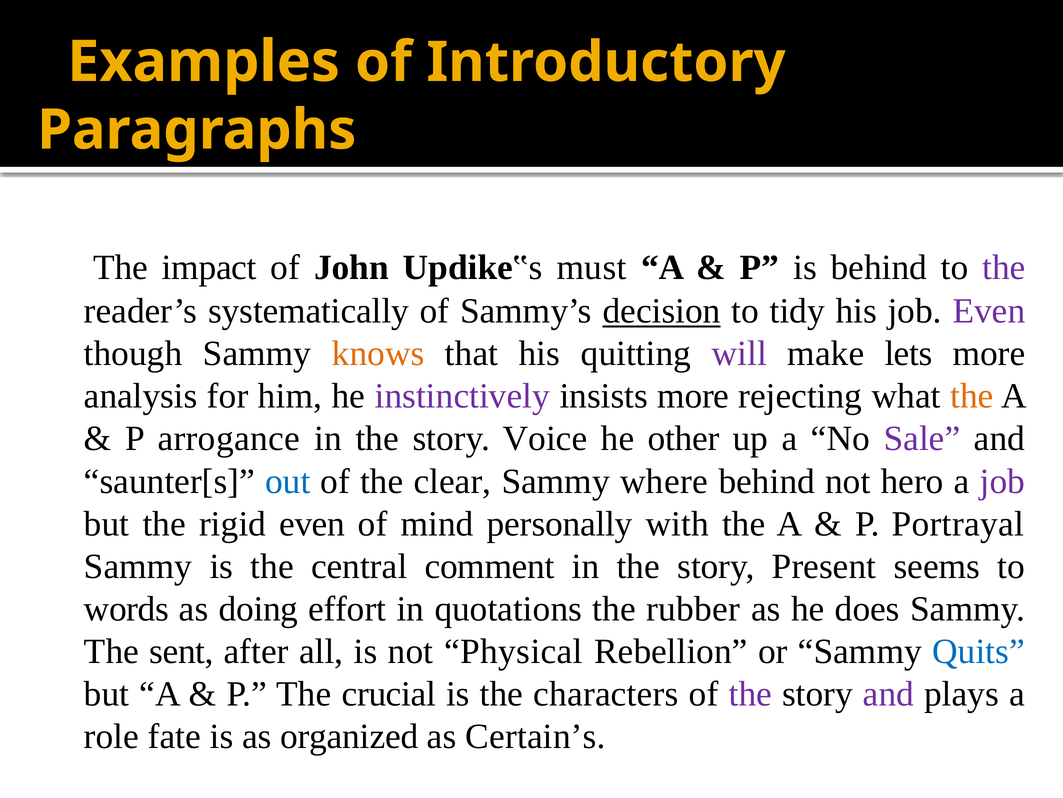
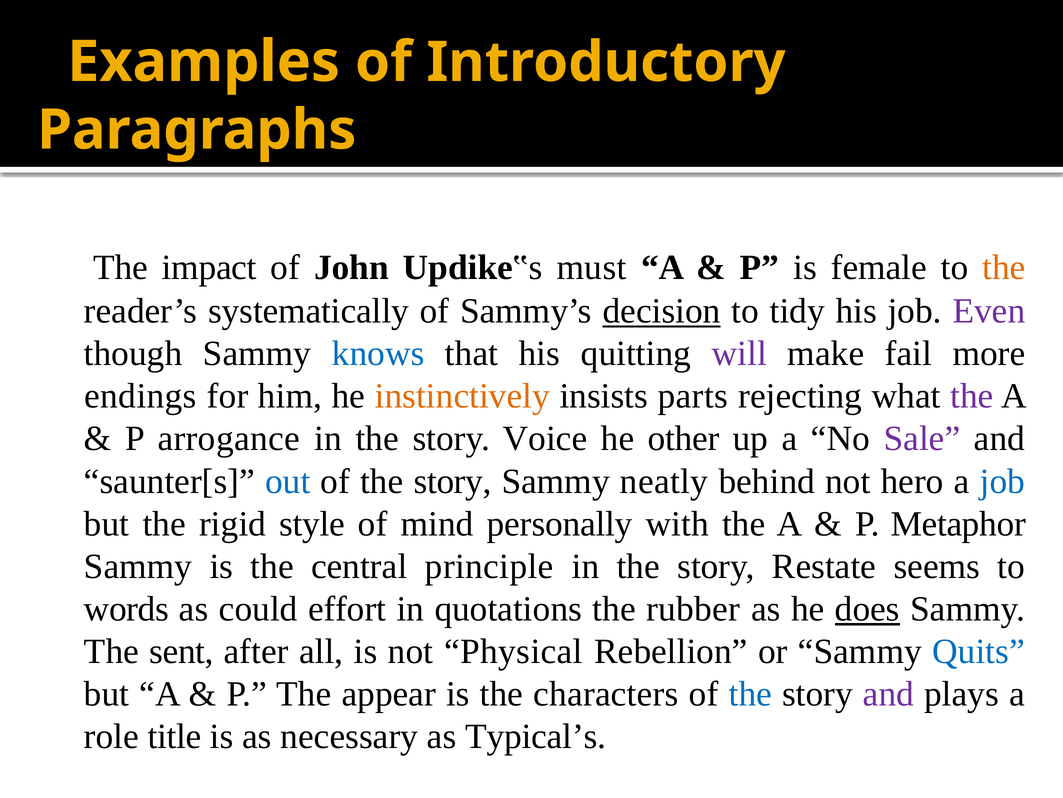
is behind: behind -> female (879, 267)
the colour: purple -> orange (1004, 267)
knows colour: orange -> blue (378, 353)
lets: lets -> fail (908, 353)
analysis: analysis -> endings (140, 396)
instinctively colour: purple -> orange (462, 396)
insists more: more -> parts (693, 396)
the colour: orange -> purple (972, 396)
clear: clear -> story (453, 481)
where: where -> neatly (664, 481)
job colour: purple -> blue (1002, 481)
rigid even: even -> style (312, 523)
Portrayal: Portrayal -> Metaphor (958, 523)
comment: comment -> principle (489, 566)
Present: Present -> Restate (824, 566)
doing: doing -> could (258, 608)
does underline: none -> present (867, 608)
crucial: crucial -> appear (389, 693)
the colour: purple -> blue (750, 693)
fate: fate -> title (174, 736)
organized: organized -> necessary (349, 736)
Certain’s: Certain’s -> Typical’s (536, 736)
